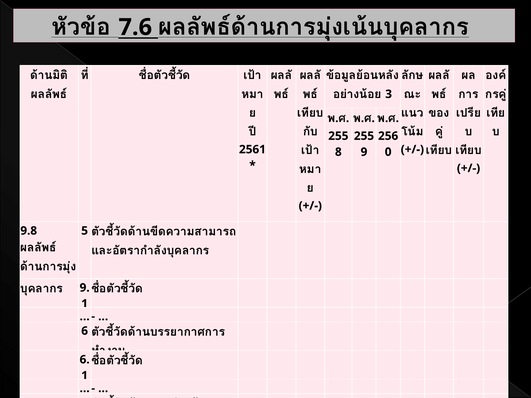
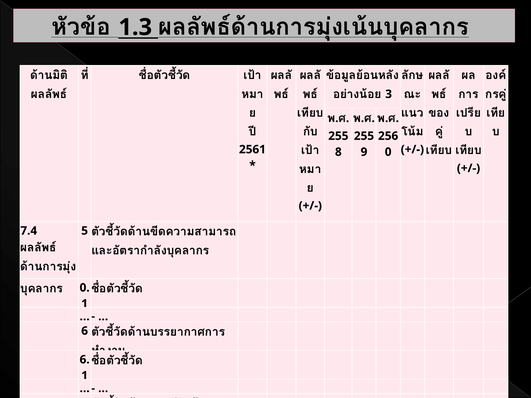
7.6: 7.6 -> 1.3 (135, 27)
9.8: 9.8 -> 7.4 (29, 231)
9: 9 -> 0 (85, 288)
